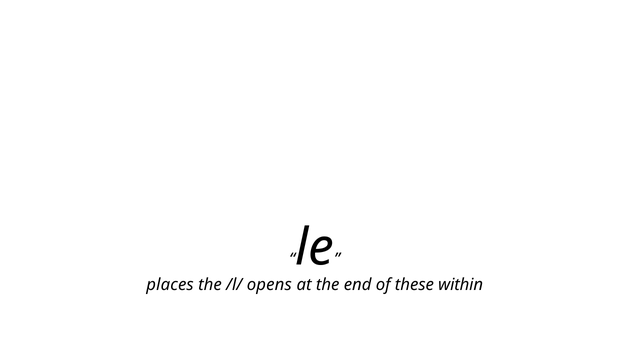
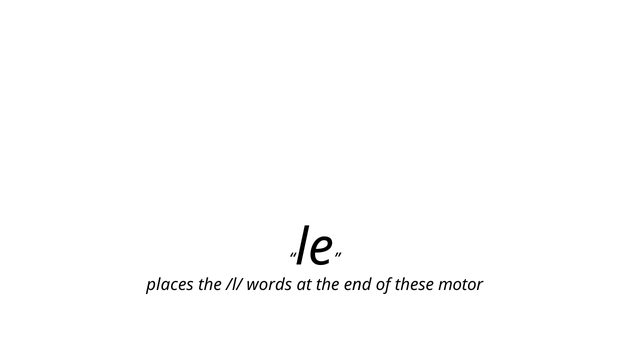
opens: opens -> words (269, 285)
within: within -> motor (461, 285)
